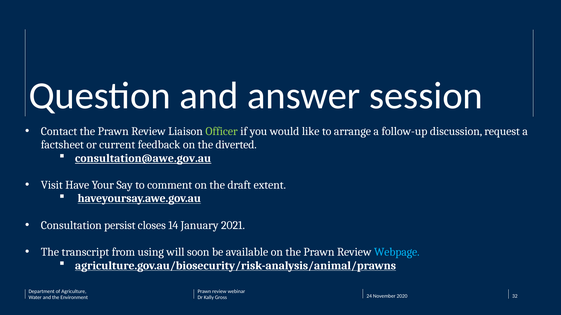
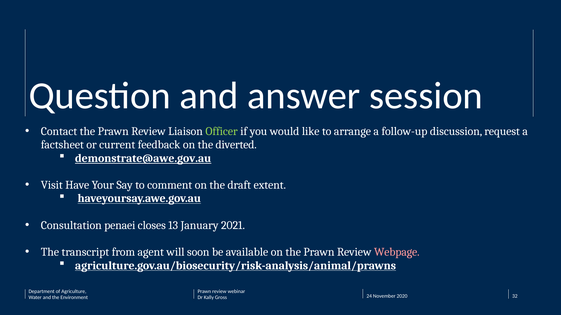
consultation@awe.gov.au: consultation@awe.gov.au -> demonstrate@awe.gov.au (143, 158)
persist: persist -> penaei (120, 226)
14: 14 -> 13 (173, 226)
using: using -> agent (151, 253)
Webpage colour: light blue -> pink (397, 253)
